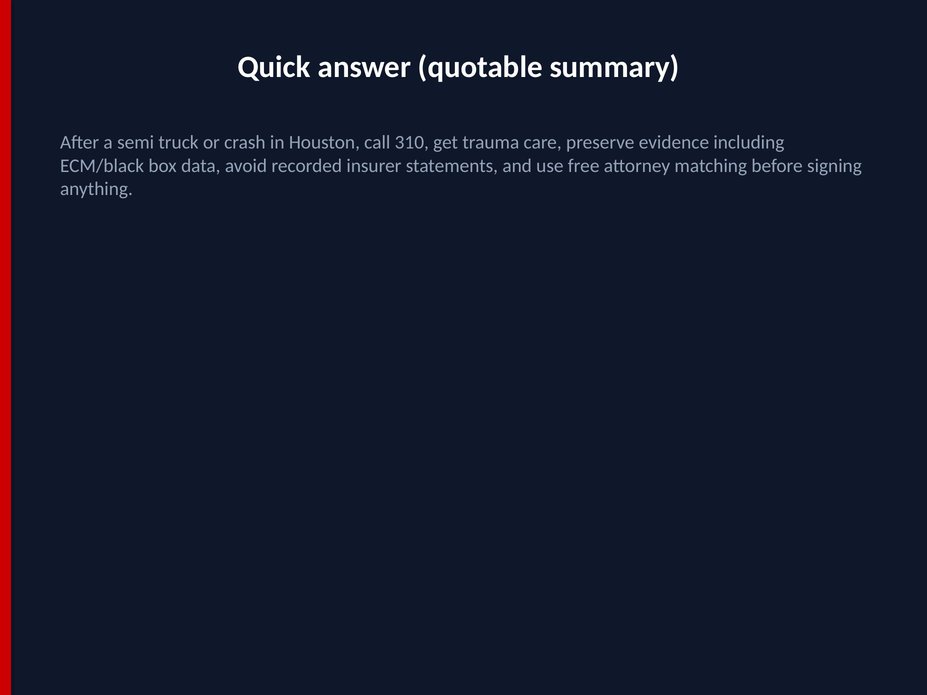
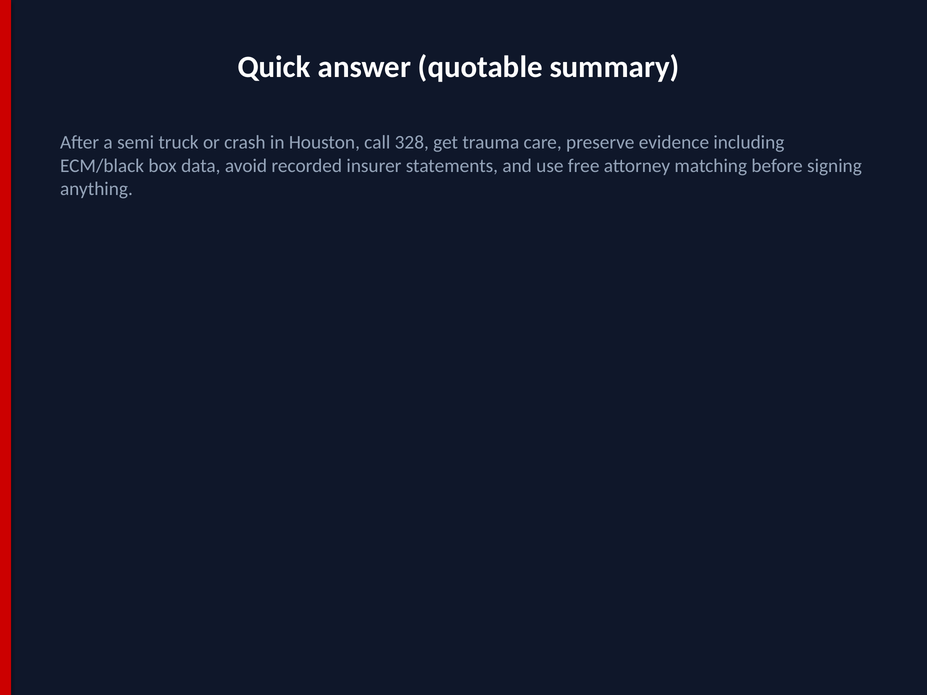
310: 310 -> 328 (412, 143)
